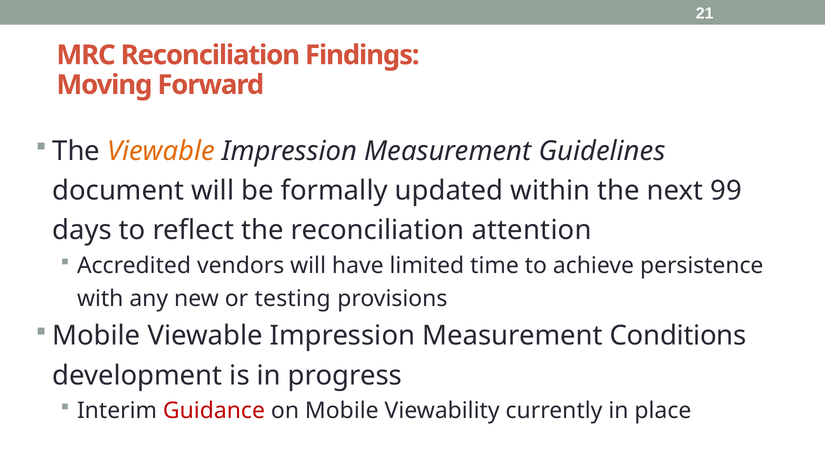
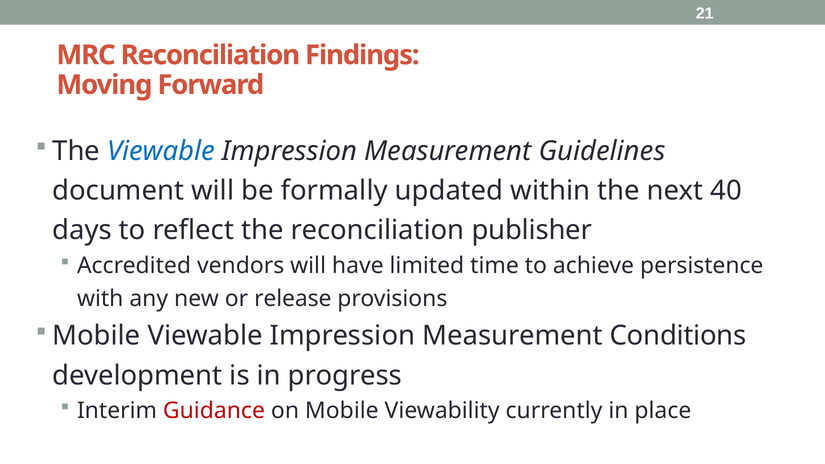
Viewable colour: orange -> blue (161, 151)
99: 99 -> 40 (726, 191)
attention: attention -> publisher (532, 230)
testing: testing -> release (293, 299)
